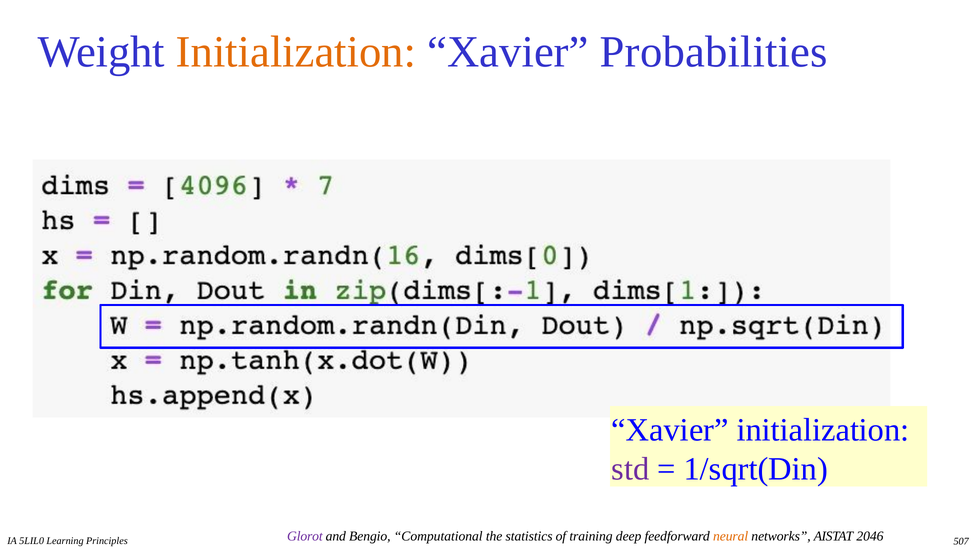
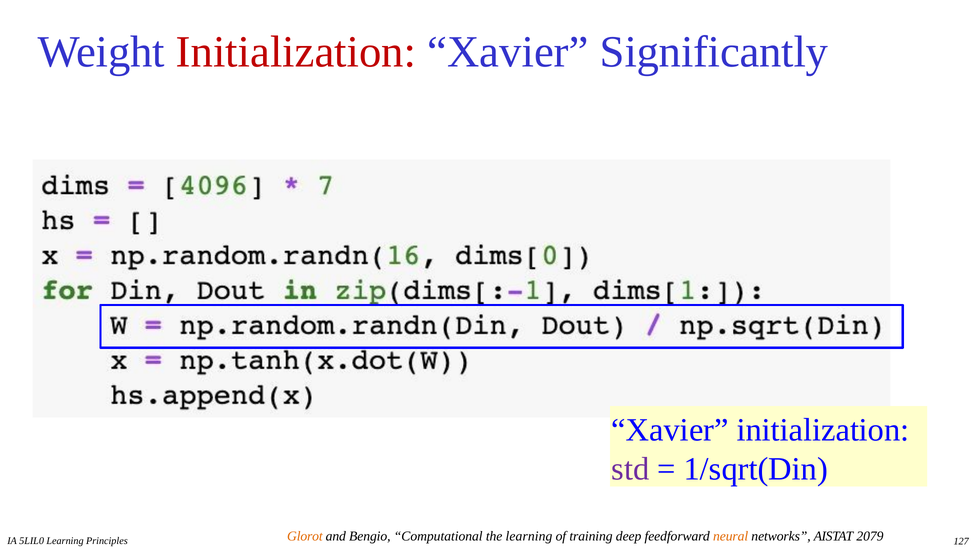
Initialization colour: orange -> red (296, 52)
Probabilities: Probabilities -> Significantly (714, 52)
Glorot colour: purple -> orange (305, 536)
the statistics: statistics -> learning (529, 536)
2046: 2046 -> 2079 (870, 536)
507: 507 -> 127 (961, 541)
